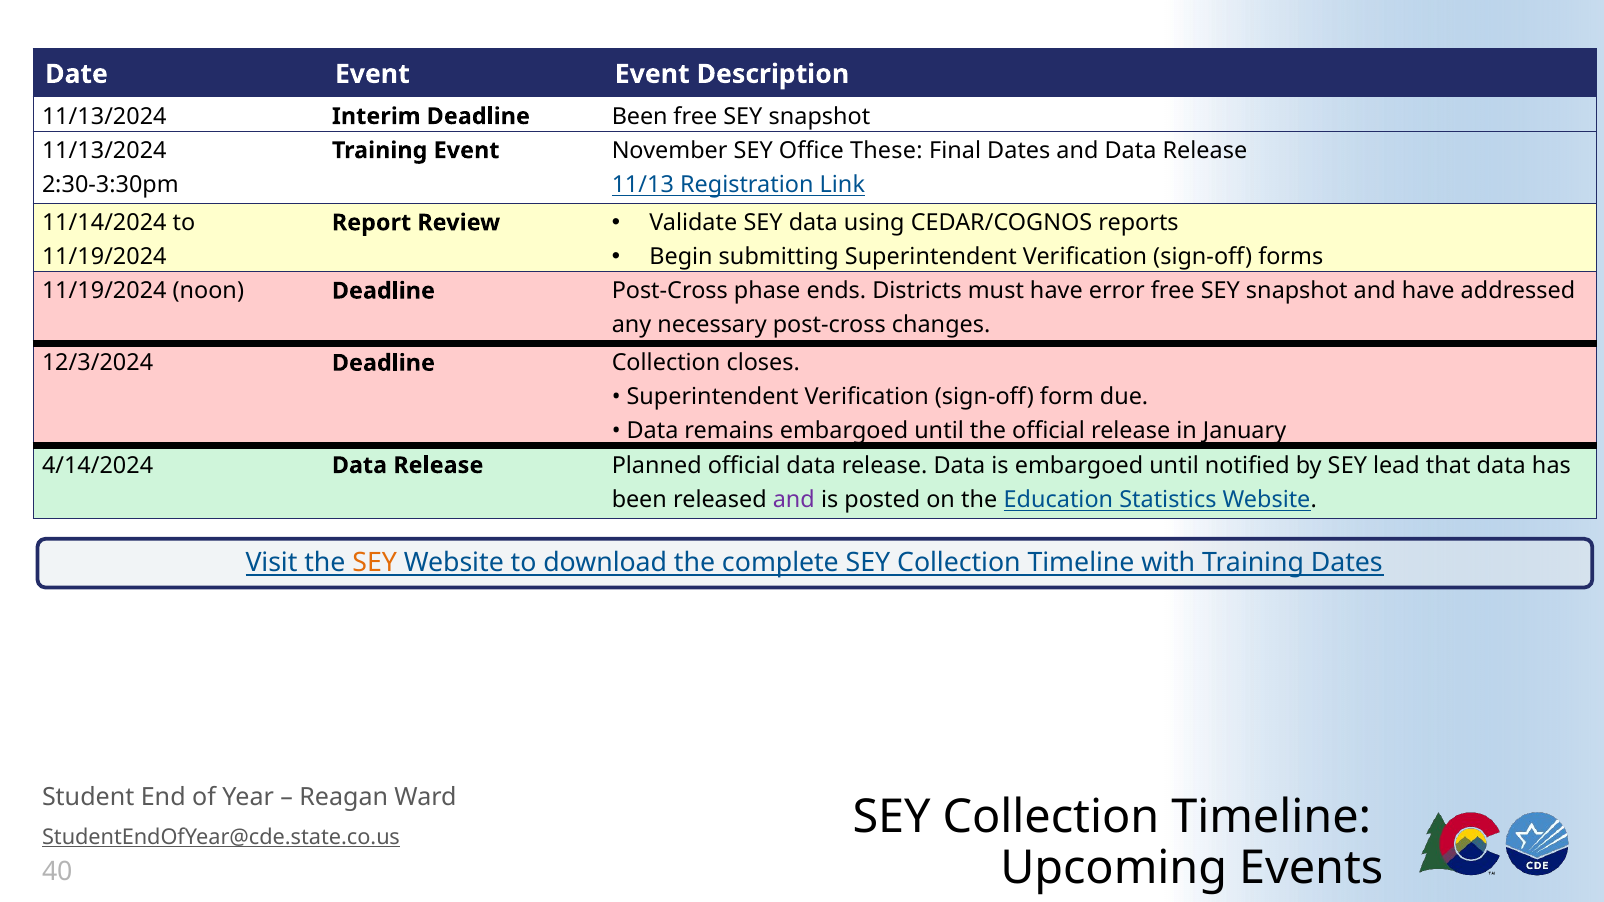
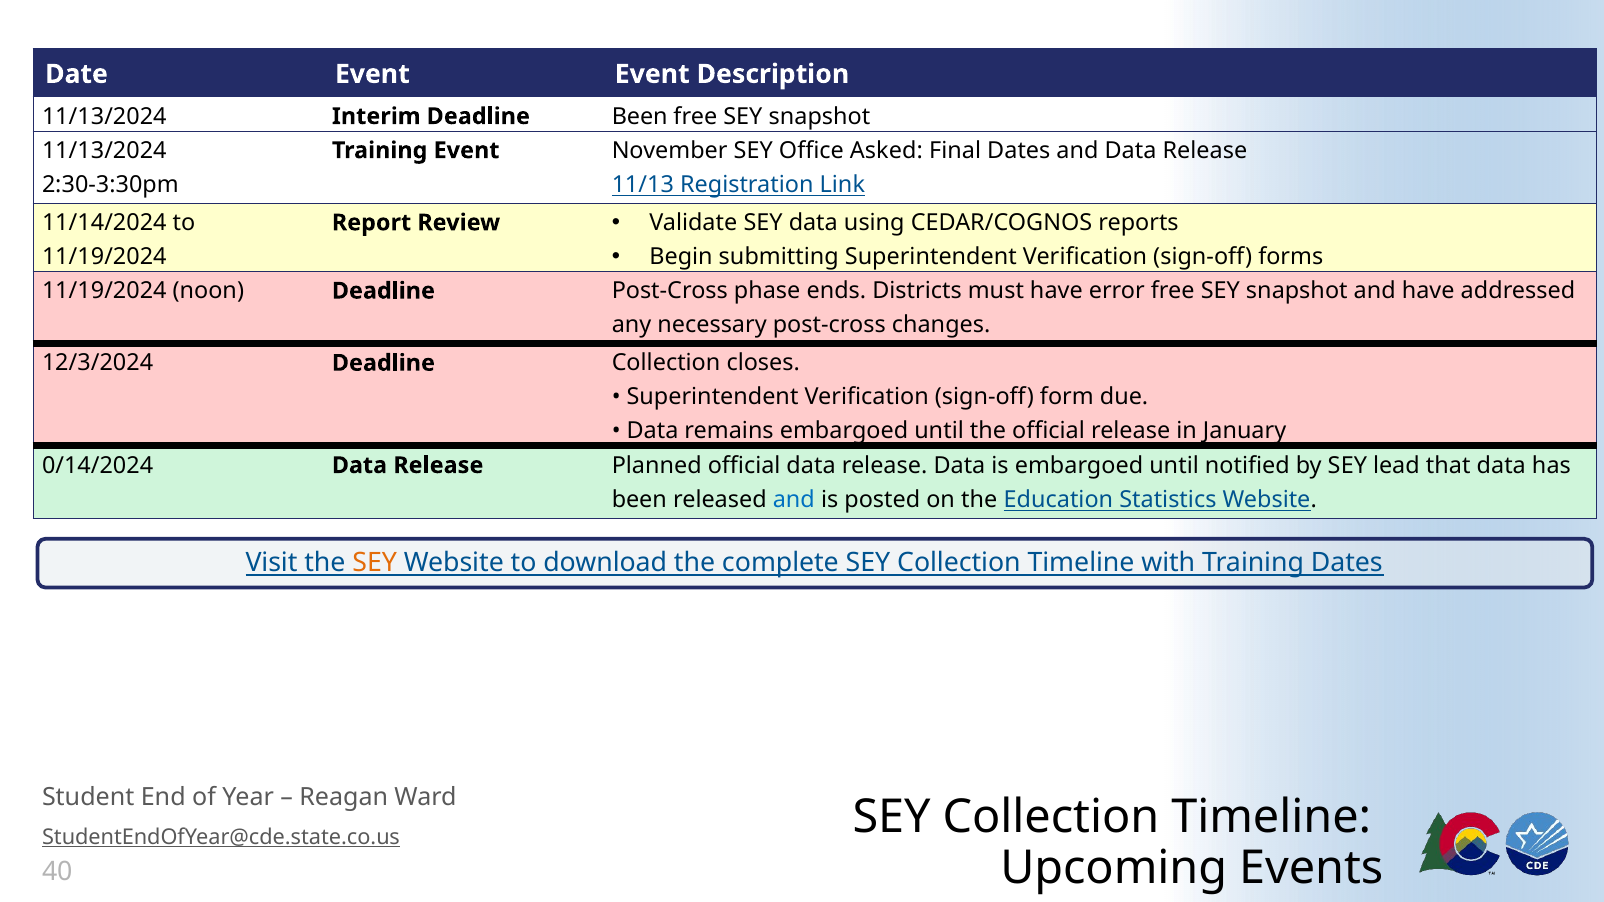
These: These -> Asked (886, 151)
4/14/2024: 4/14/2024 -> 0/14/2024 (98, 465)
and colour: purple -> blue (794, 500)
